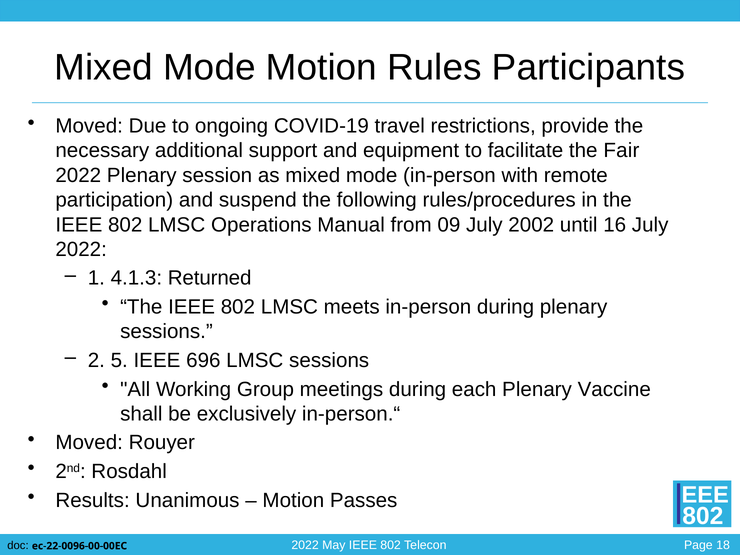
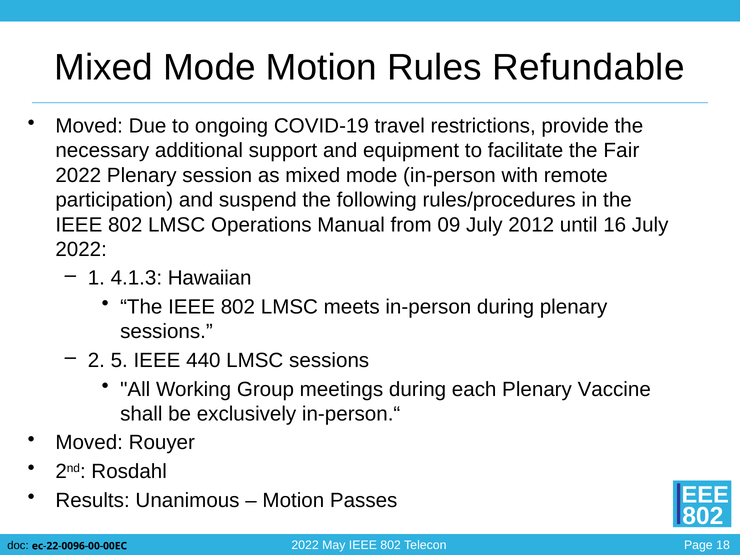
Participants: Participants -> Refundable (588, 67)
2002: 2002 -> 2012 (531, 225)
Returned: Returned -> Hawaiian (210, 278)
696: 696 -> 440 (203, 360)
